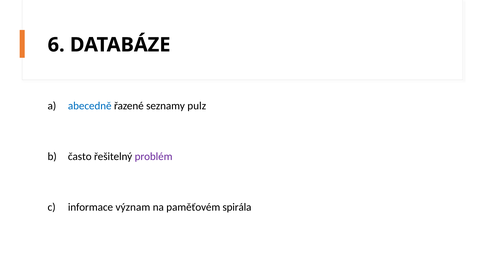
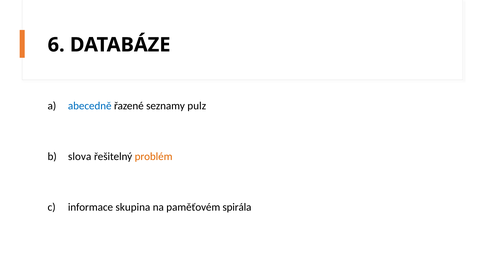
často: často -> slova (80, 156)
problém colour: purple -> orange (154, 156)
význam: význam -> skupina (133, 207)
